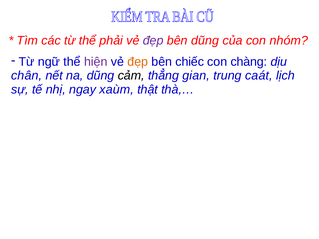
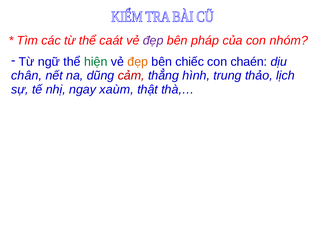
phải: phải -> caát (111, 41)
bên dũng: dũng -> pháp (205, 41)
hiện colour: purple -> green (96, 62)
chàng: chàng -> chaén (249, 62)
cảm colour: black -> red (131, 76)
gian: gian -> hình (196, 76)
caát: caát -> thảo (259, 76)
